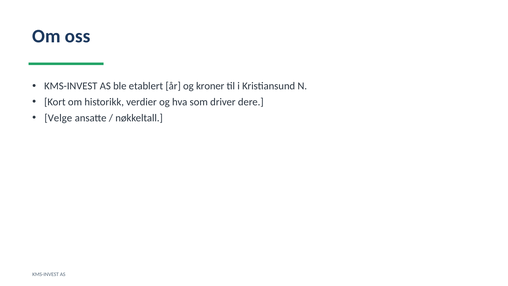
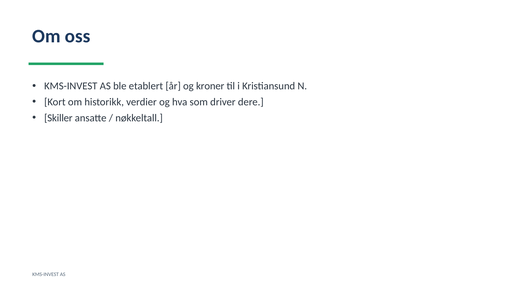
Velge: Velge -> Skiller (58, 118)
